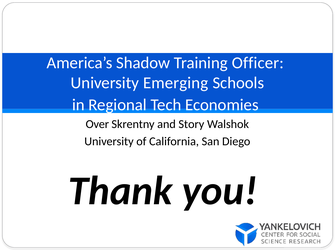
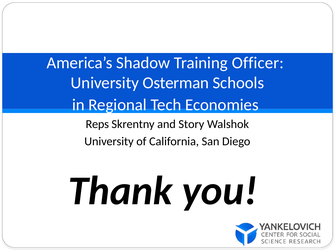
Emerging: Emerging -> Osterman (176, 83)
Over: Over -> Reps (97, 124)
